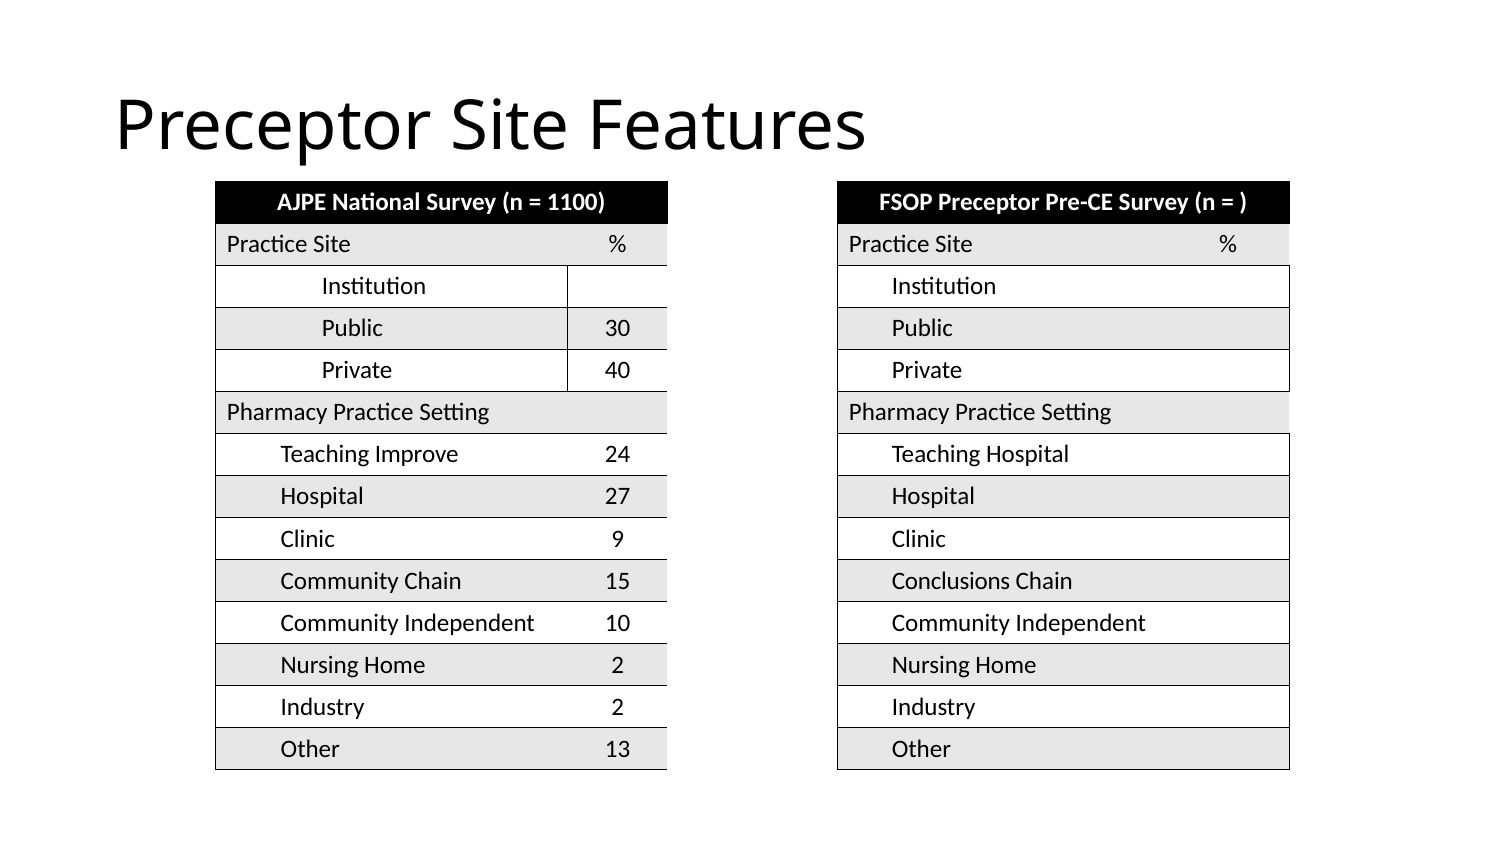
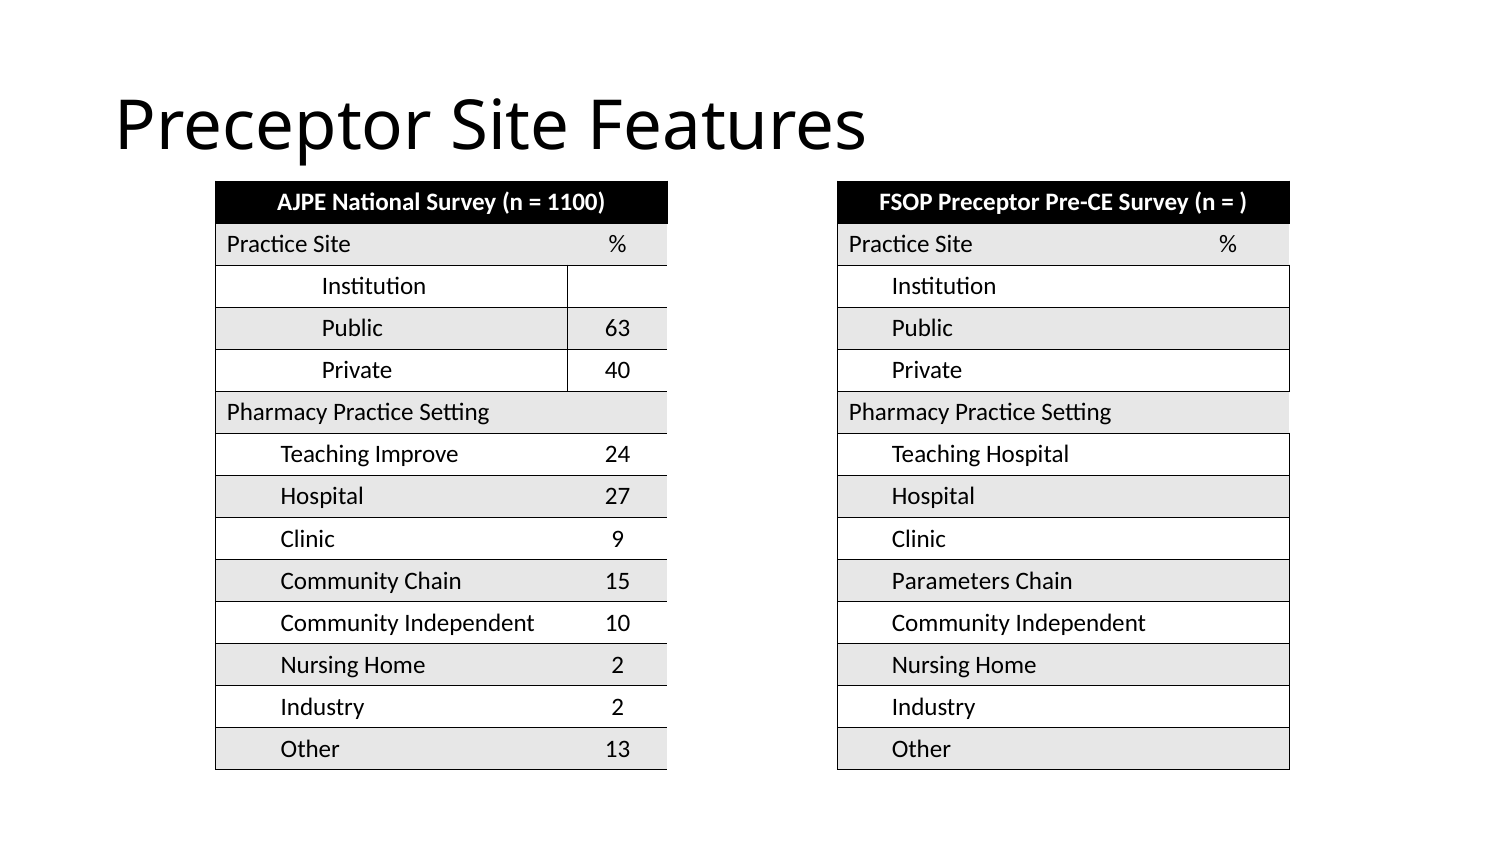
30: 30 -> 63 (618, 329)
Conclusions: Conclusions -> Parameters (951, 581)
